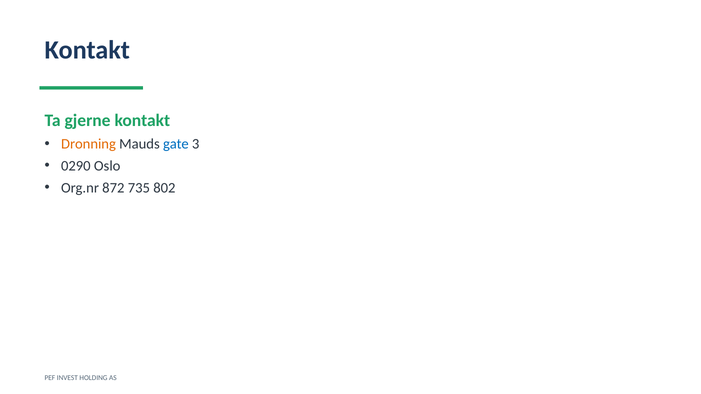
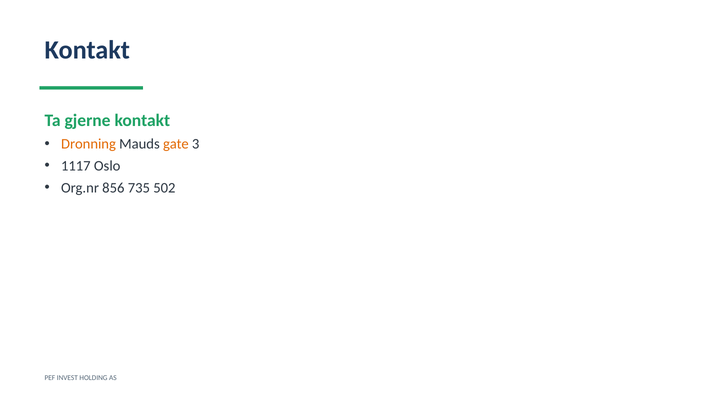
gate colour: blue -> orange (176, 144)
0290: 0290 -> 1117 (76, 166)
872: 872 -> 856 (113, 188)
802: 802 -> 502 (164, 188)
